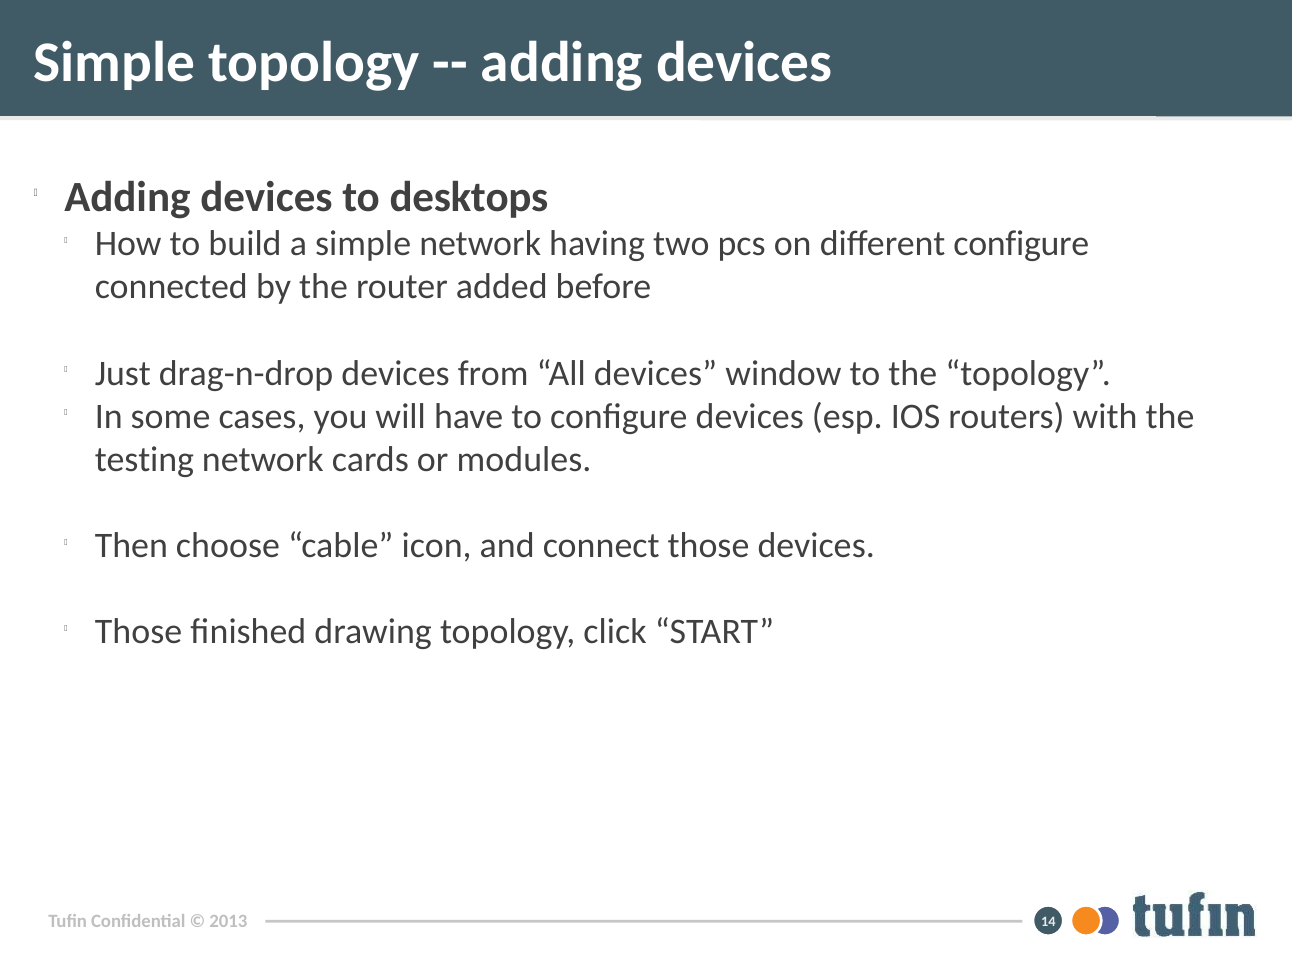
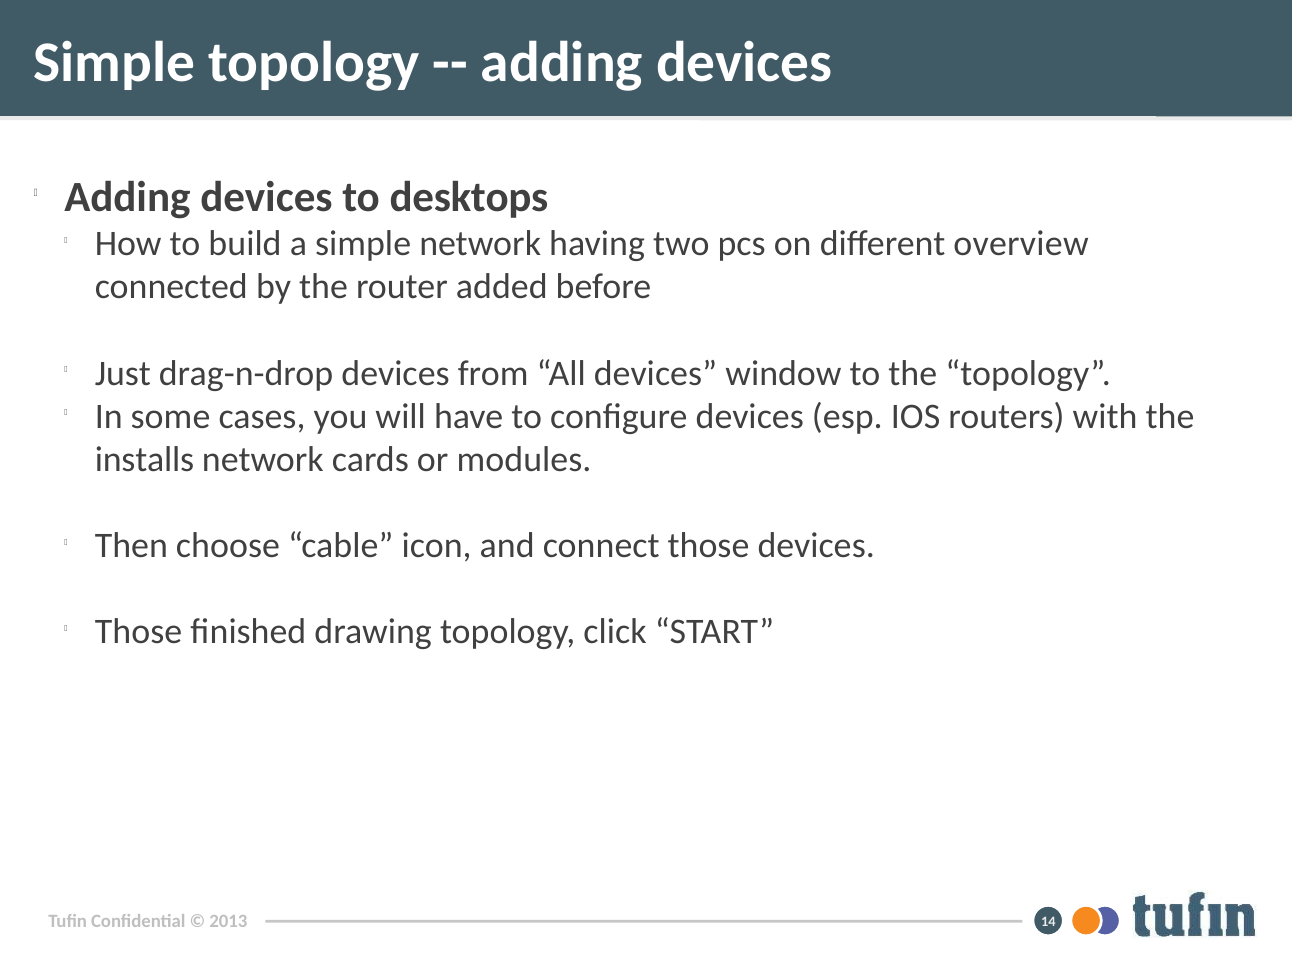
different configure: configure -> overview (1021, 244)
testing: testing -> installs (144, 459)
